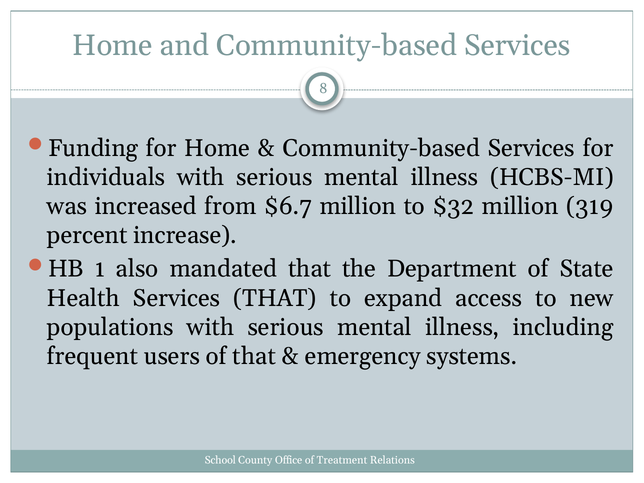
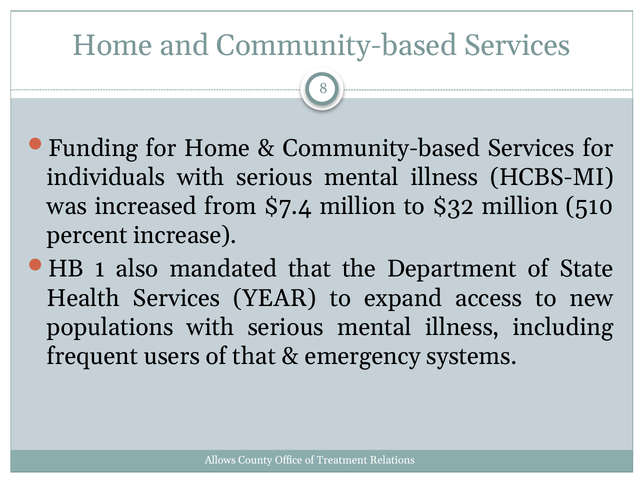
$6.7: $6.7 -> $7.4 (288, 206)
319: 319 -> 510 (590, 206)
Services THAT: THAT -> YEAR (275, 298)
School: School -> Allows (220, 460)
